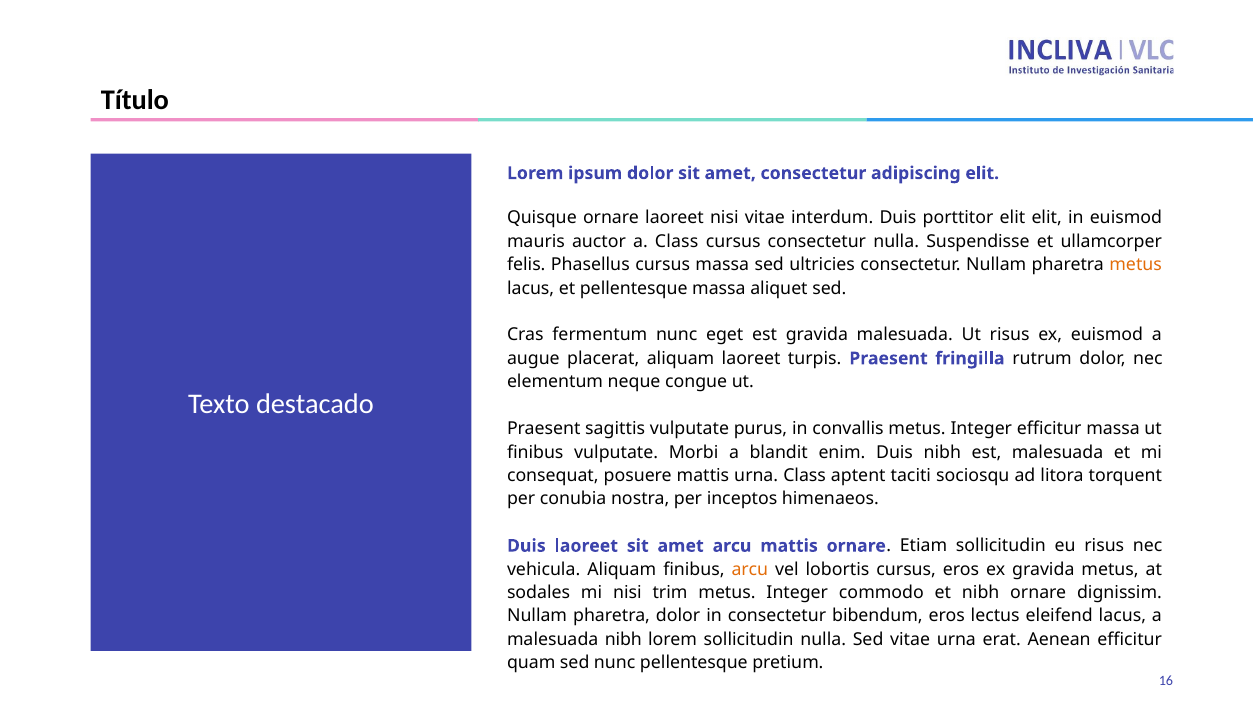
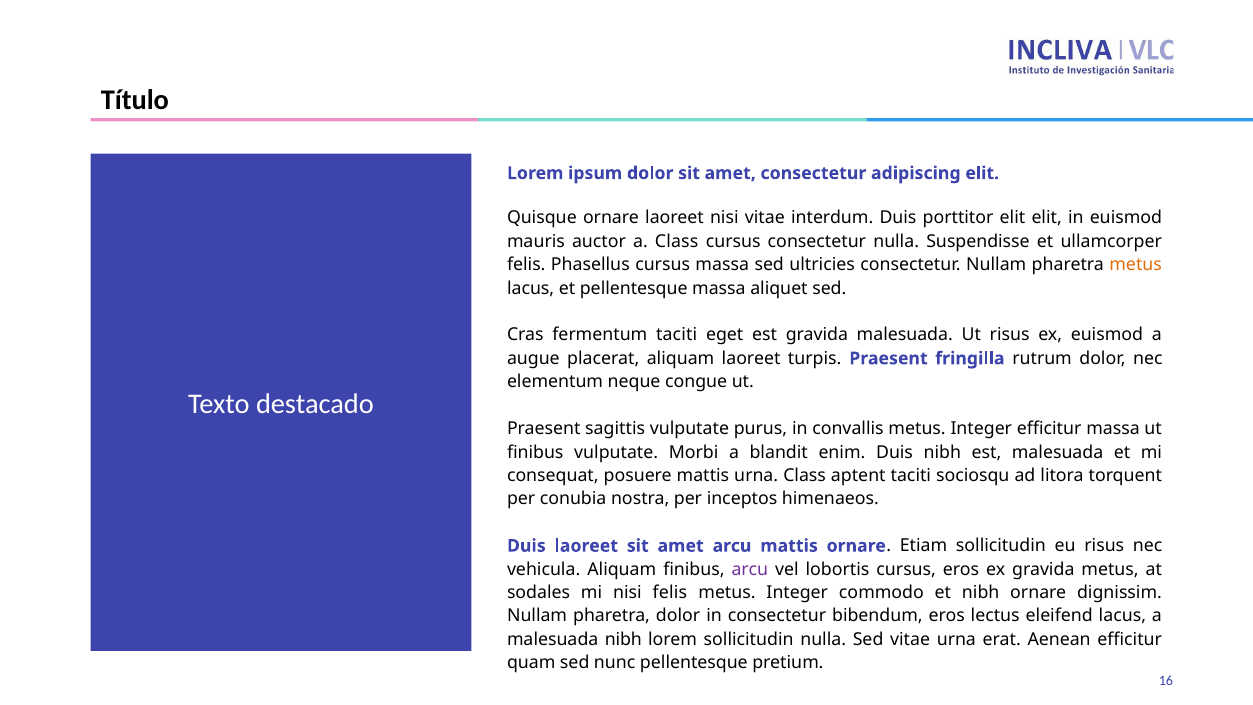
fermentum nunc: nunc -> taciti (677, 335)
arcu colour: orange -> purple (750, 569)
nisi trim: trim -> felis (670, 593)
